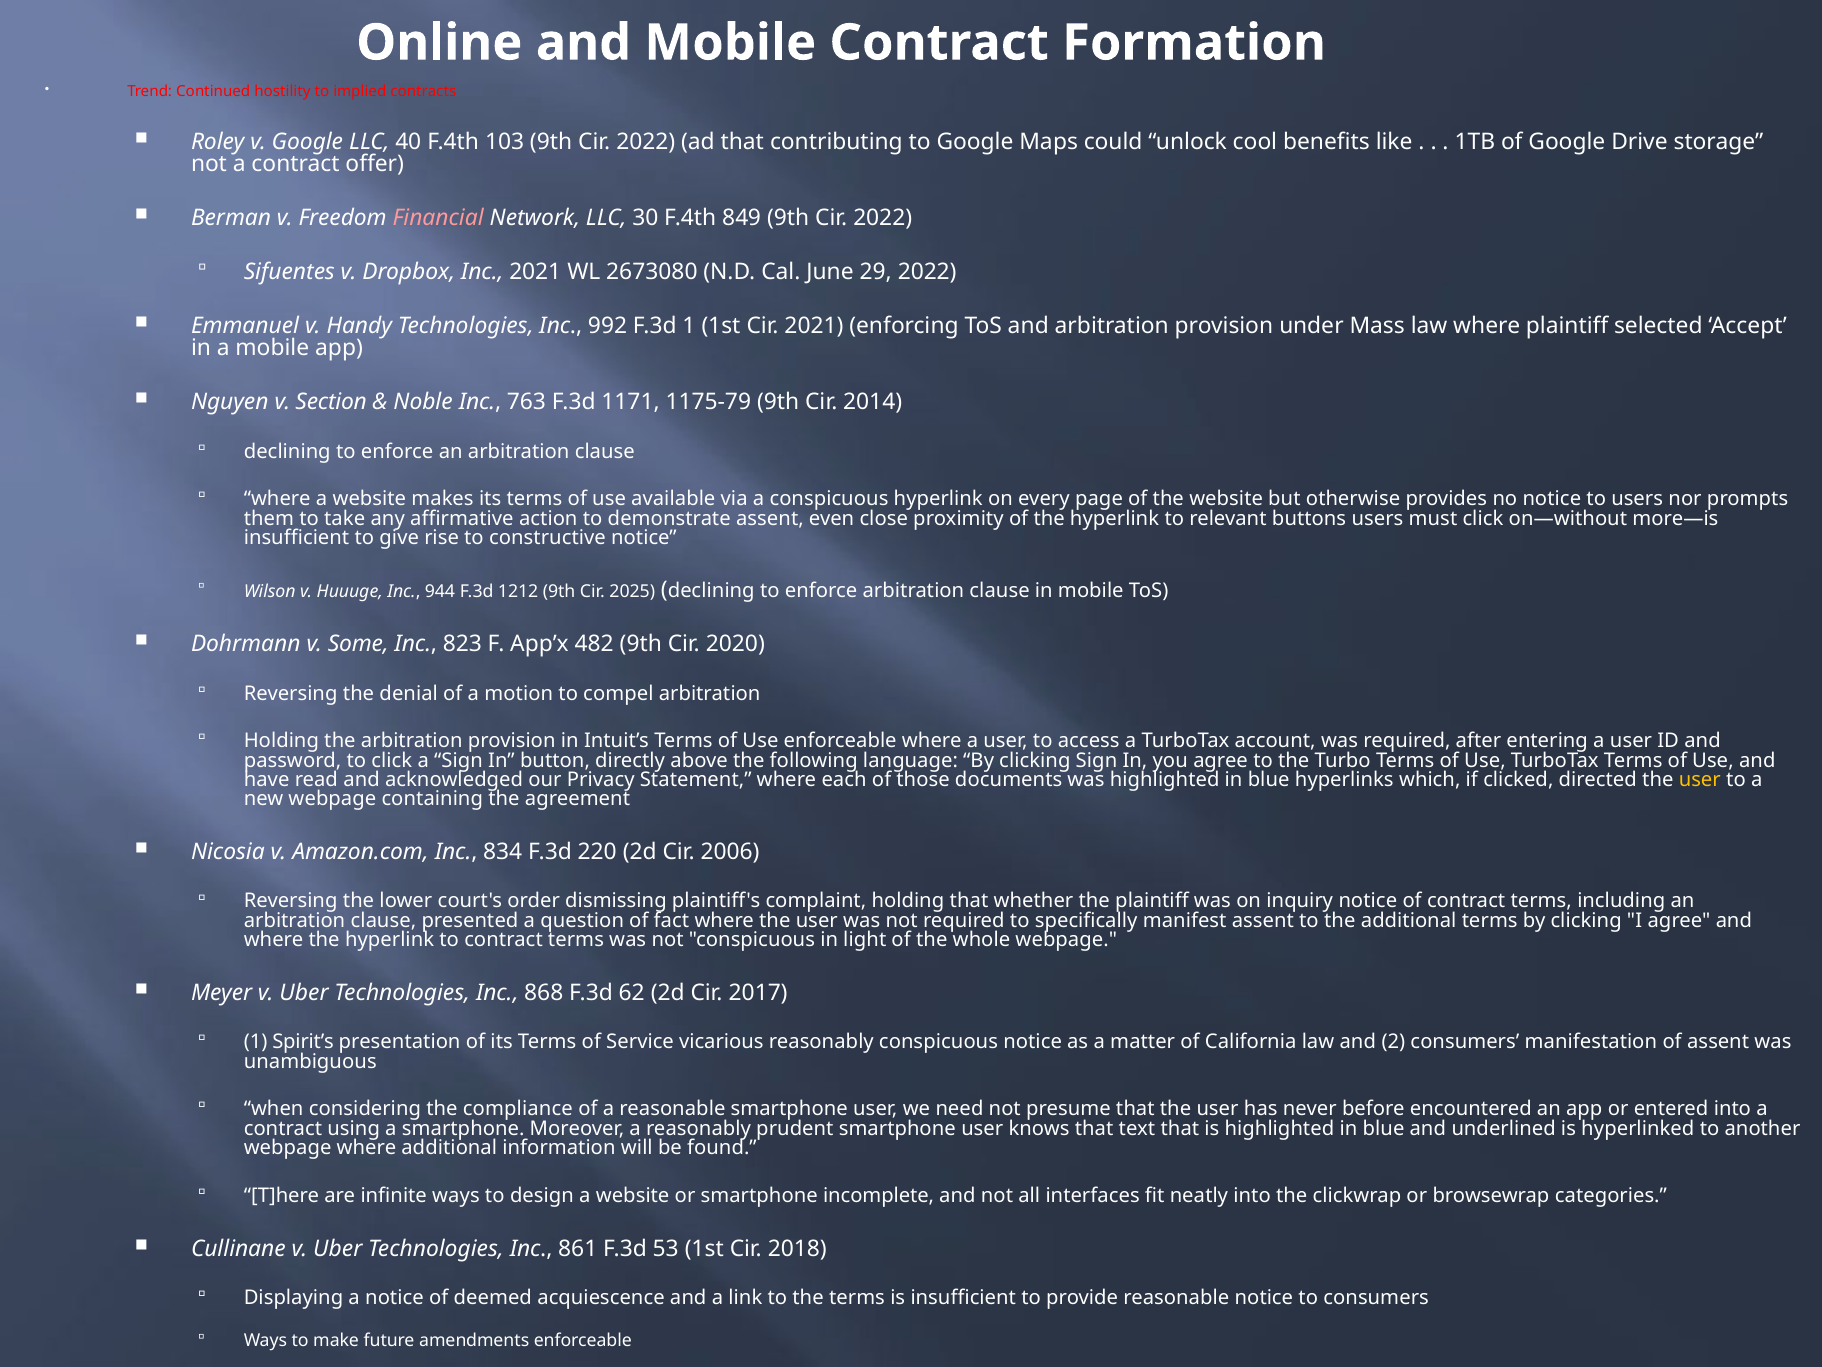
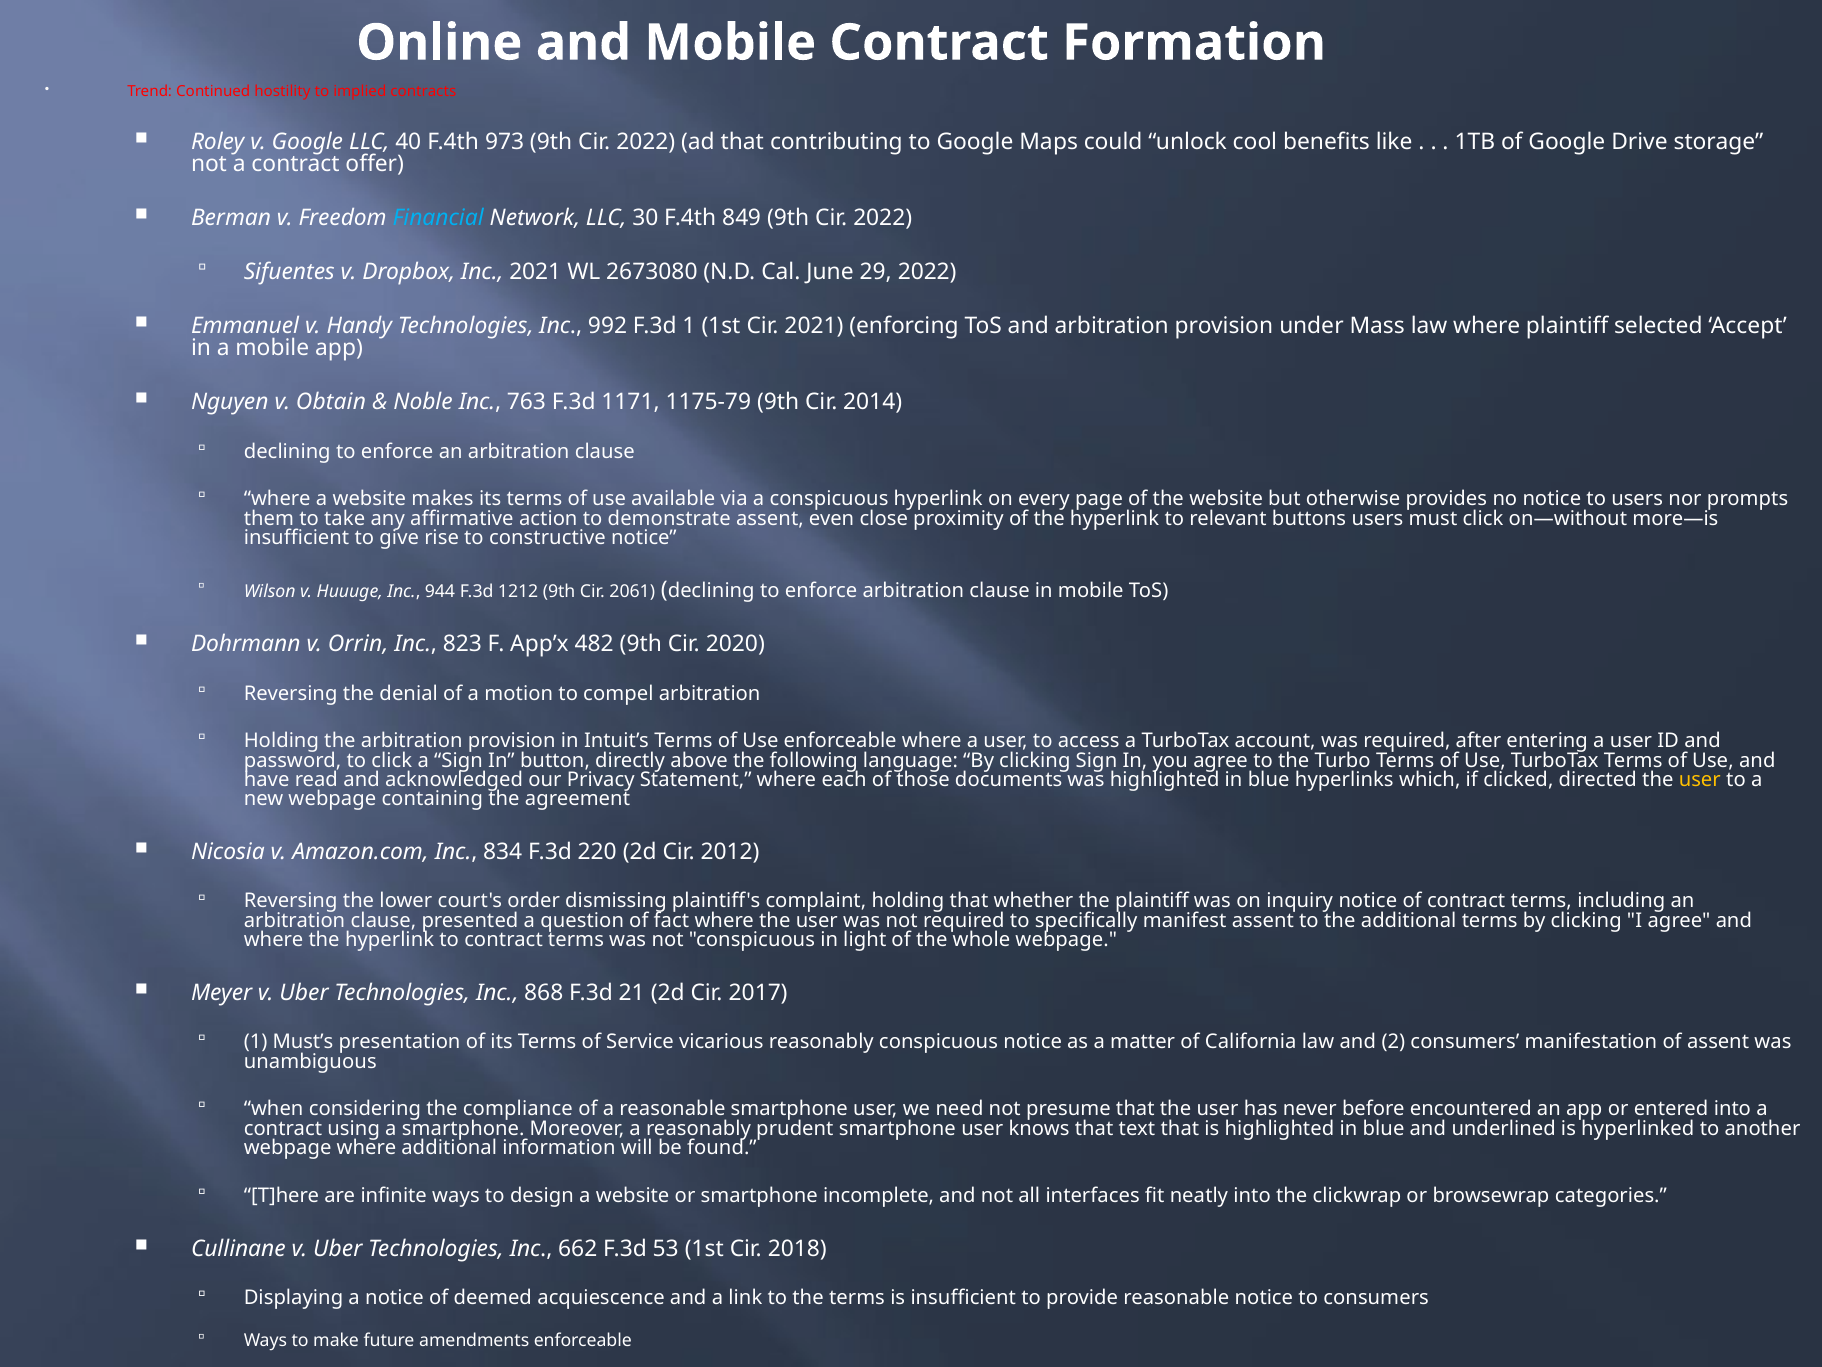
103: 103 -> 973 (505, 142)
Financial colour: pink -> light blue (438, 218)
Section: Section -> Obtain (331, 402)
2025: 2025 -> 2061 (632, 591)
Some: Some -> Orrin (358, 644)
2006: 2006 -> 2012 (730, 852)
62: 62 -> 21 (632, 993)
Spirit’s: Spirit’s -> Must’s (303, 1042)
861: 861 -> 662 (578, 1248)
